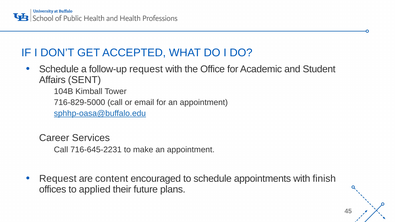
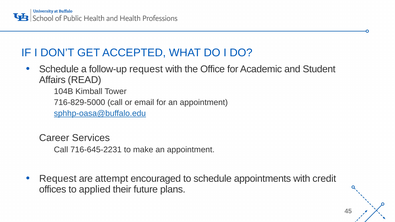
SENT: SENT -> READ (85, 80)
content: content -> attempt (112, 179)
finish: finish -> credit (324, 179)
